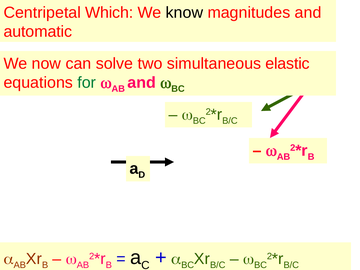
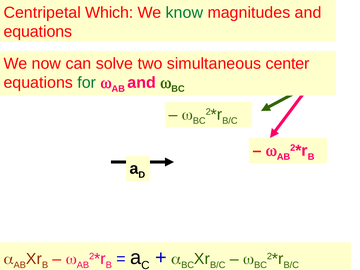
know colour: black -> green (184, 12)
automatic: automatic -> equations (38, 32)
elastic: elastic -> center (288, 63)
